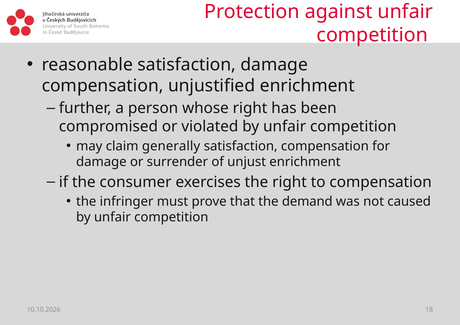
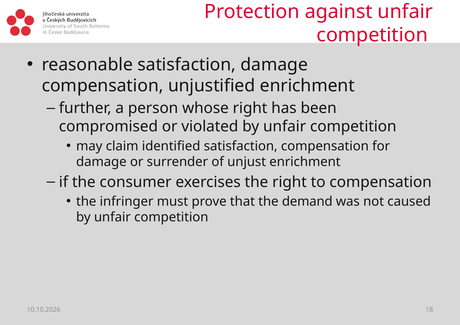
generally: generally -> identified (171, 146)
